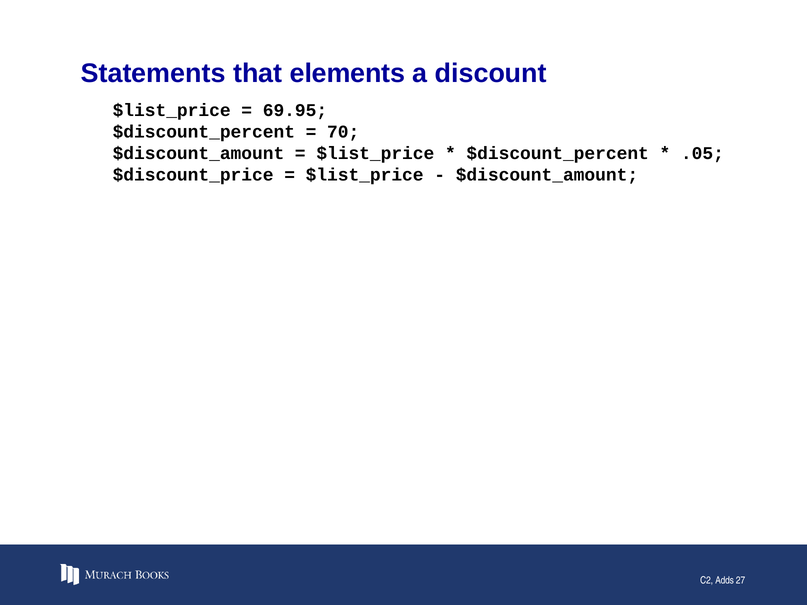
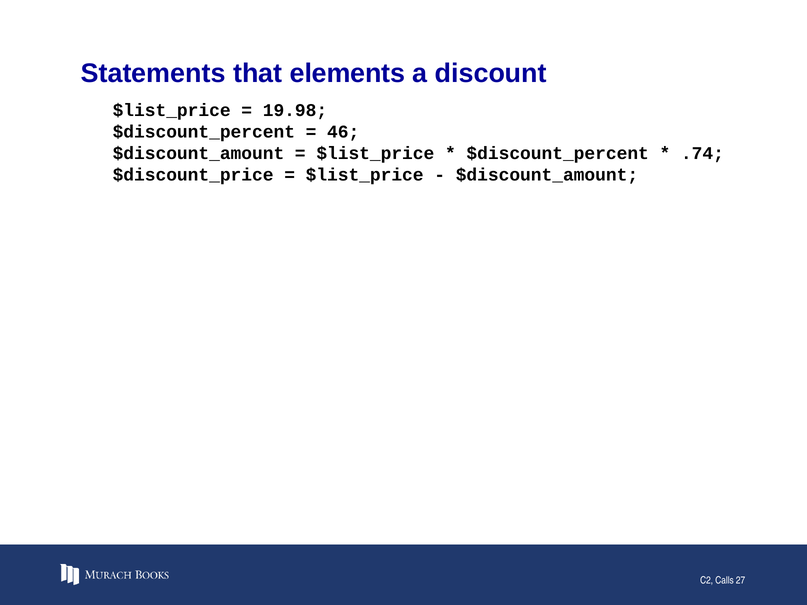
69.95: 69.95 -> 19.98 (295, 110)
70: 70 -> 46 (343, 132)
.05: .05 -> .74 (702, 153)
Adds: Adds -> Calls (725, 581)
